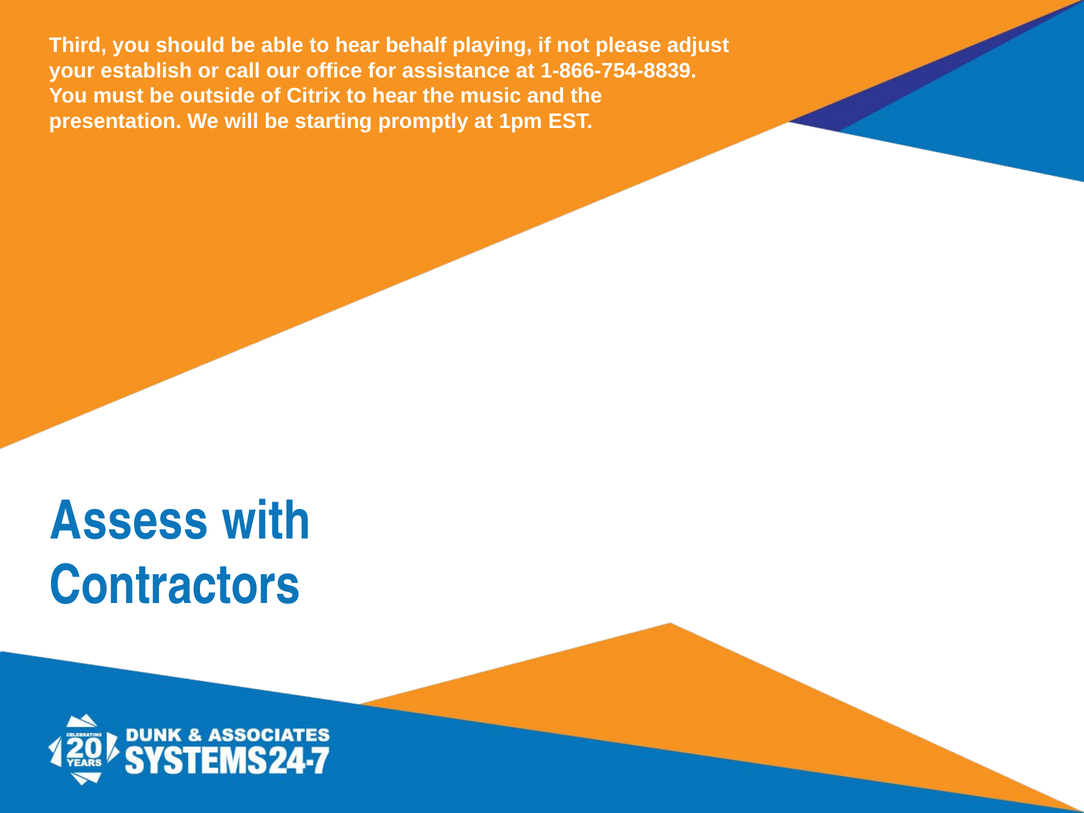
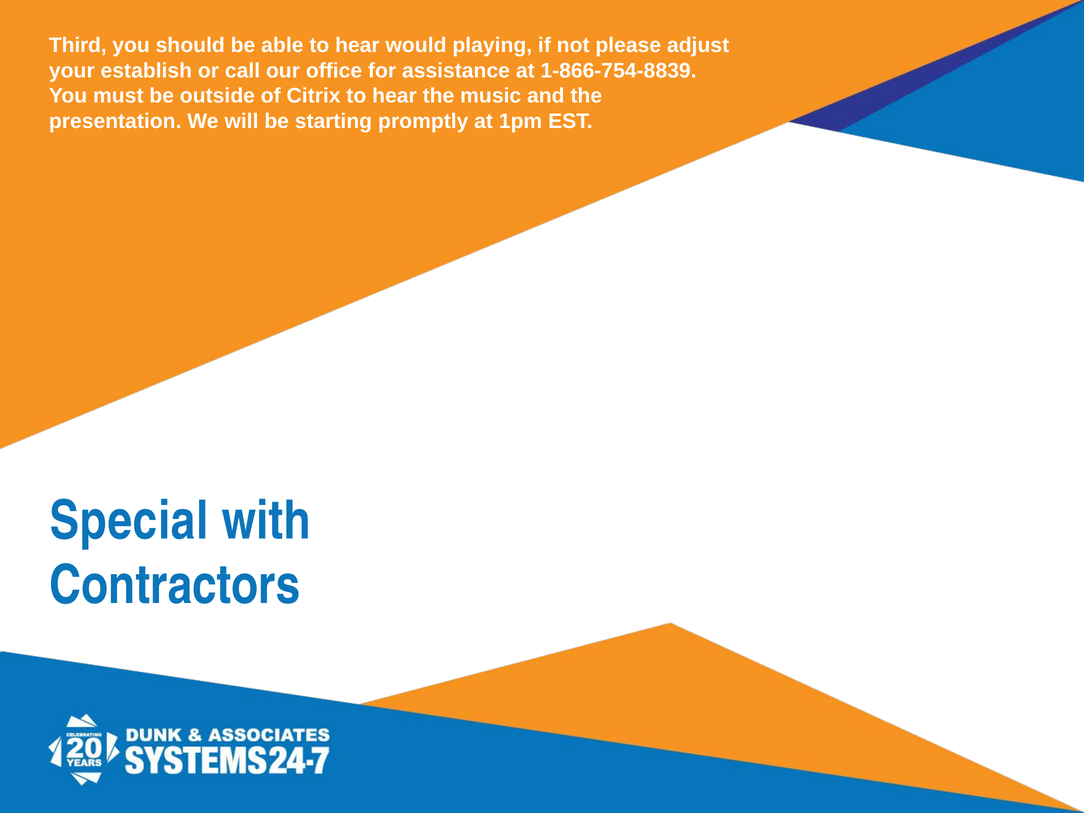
behalf: behalf -> would (416, 45)
Assess: Assess -> Special (129, 521)
